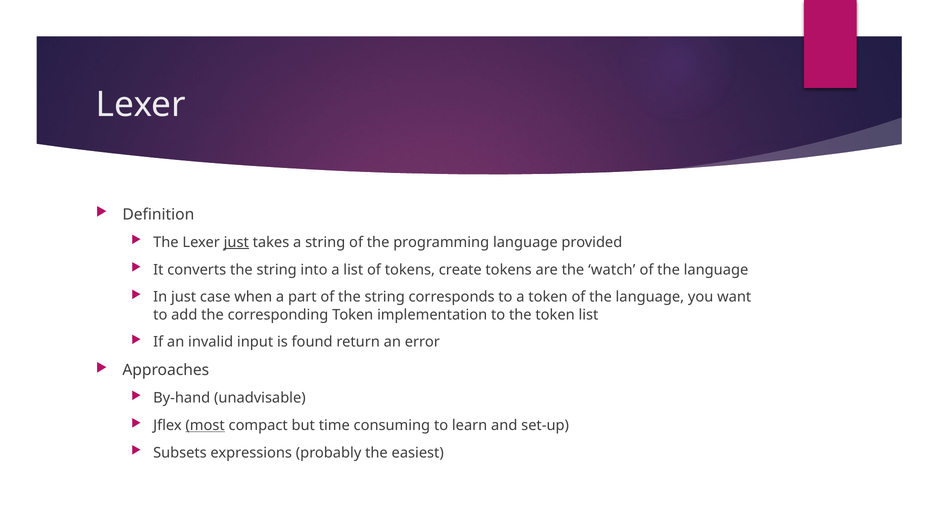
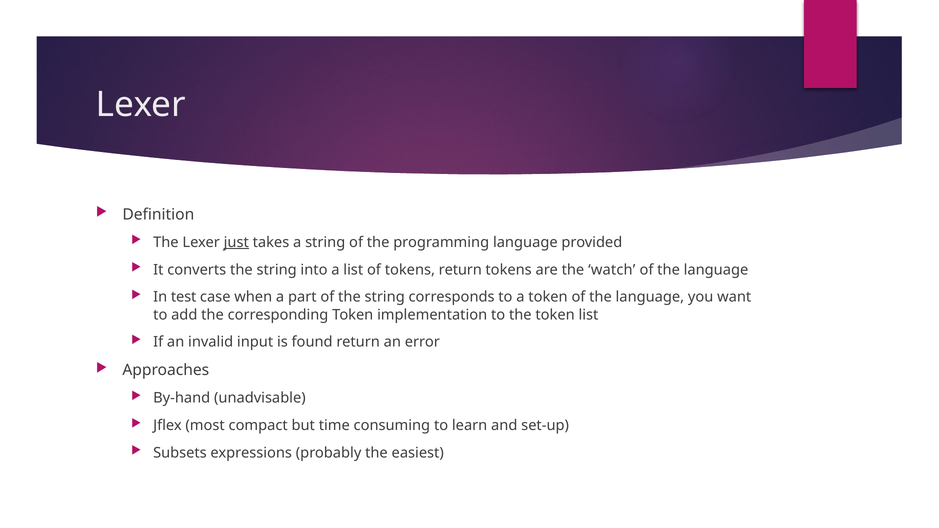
tokens create: create -> return (460, 270)
In just: just -> test (184, 297)
most underline: present -> none (205, 426)
